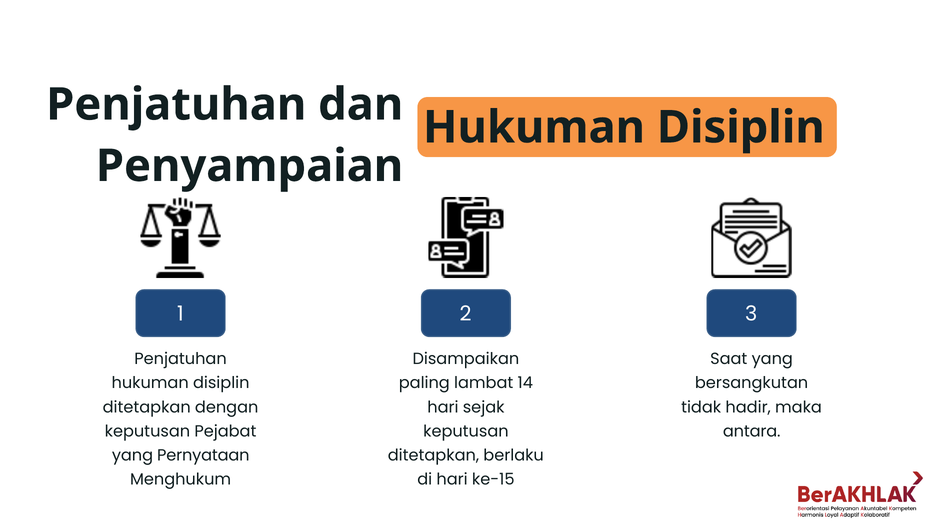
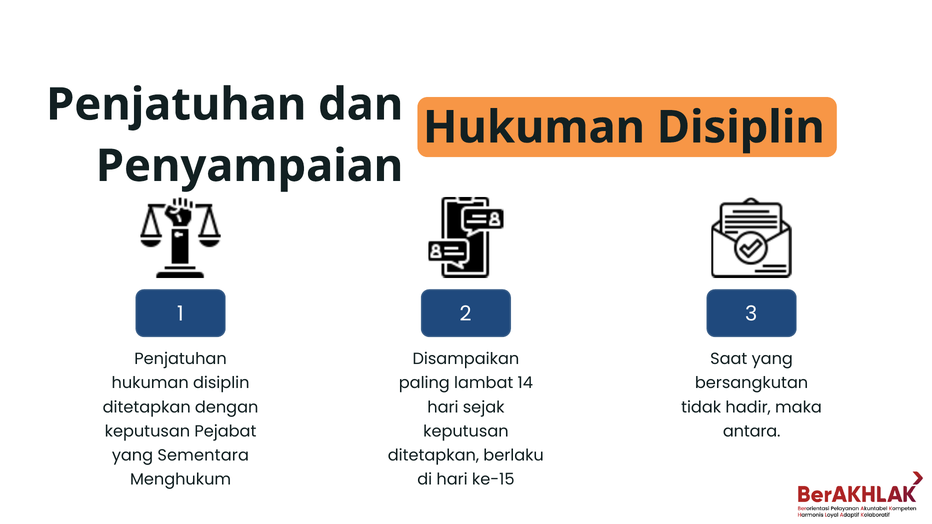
Pernyataan: Pernyataan -> Sementara (203, 456)
